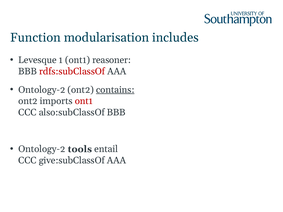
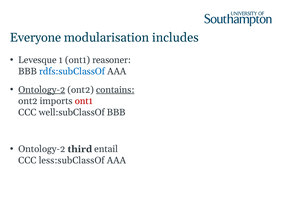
Function: Function -> Everyone (36, 38)
rdfs:subClassOf colour: red -> blue (72, 71)
Ontology-2 underline: none -> present (42, 90)
also:subClassOf: also:subClassOf -> well:subClassOf (72, 112)
tools: tools -> third (80, 149)
give:subClassOf: give:subClassOf -> less:subClassOf (72, 161)
